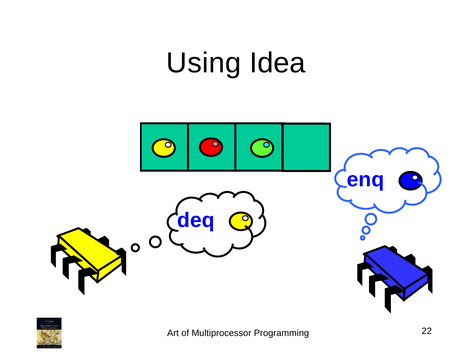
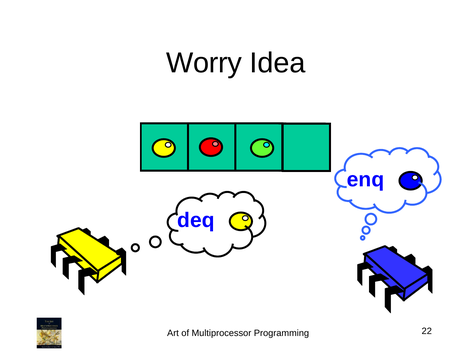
Using: Using -> Worry (204, 63)
